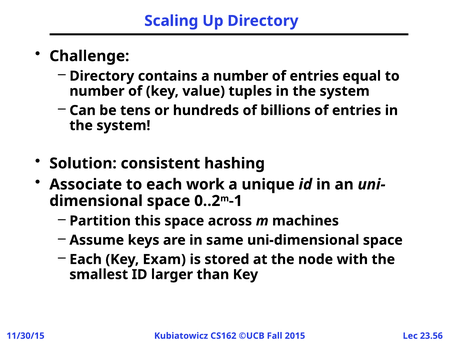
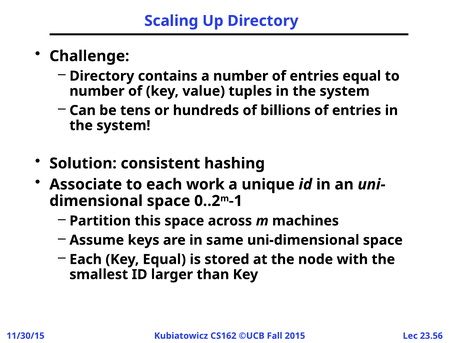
Key Exam: Exam -> Equal (164, 260)
